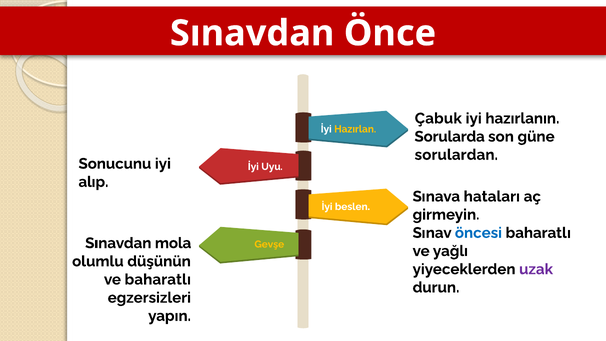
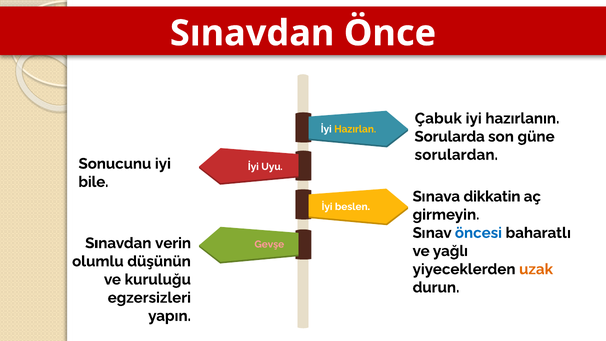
alıp: alıp -> bile (93, 182)
hataları: hataları -> dikkatin (492, 196)
mola: mola -> verin (173, 243)
Gevşe colour: yellow -> pink (269, 244)
uzak colour: purple -> orange (536, 269)
ve baharatlı: baharatlı -> kuruluğu (158, 279)
